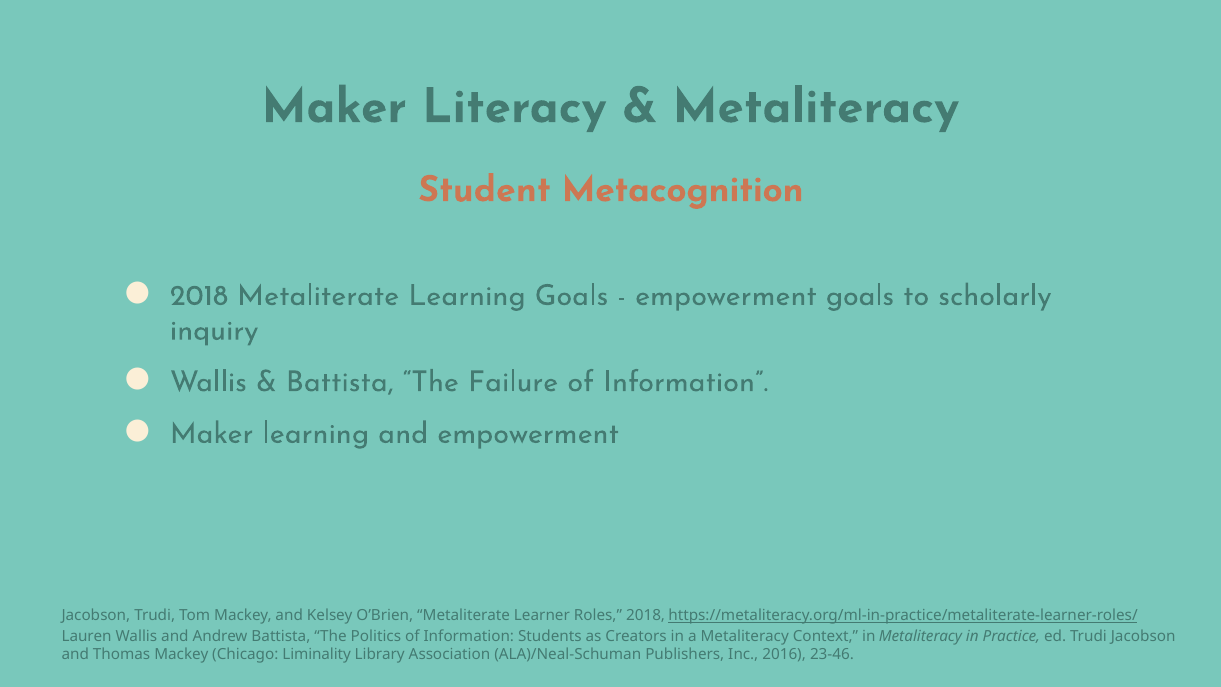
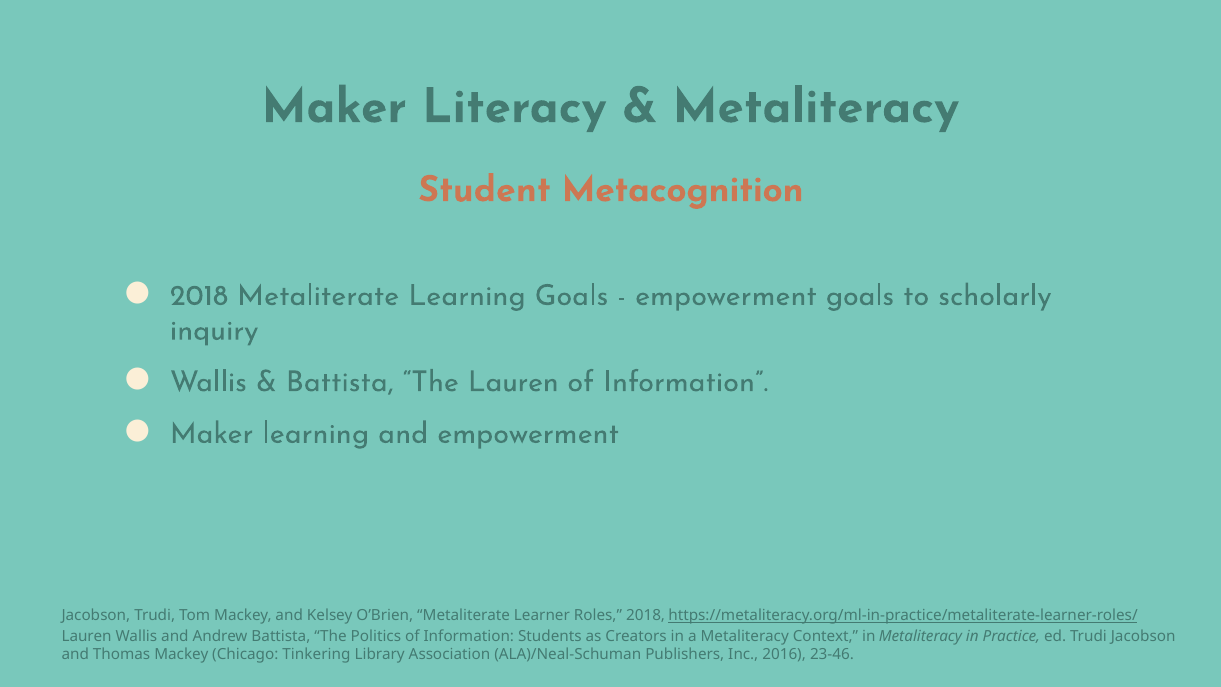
The Failure: Failure -> Lauren (513, 382)
Liminality: Liminality -> Tinkering (317, 655)
